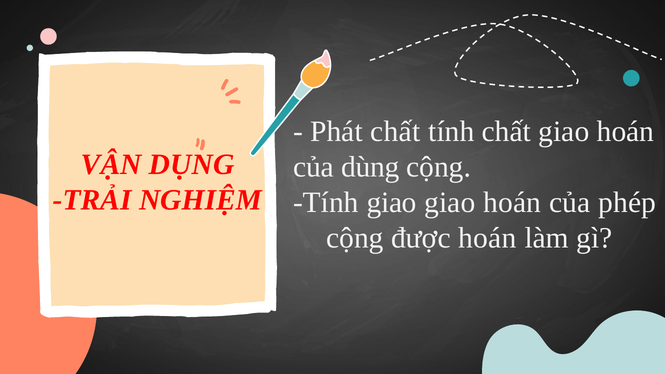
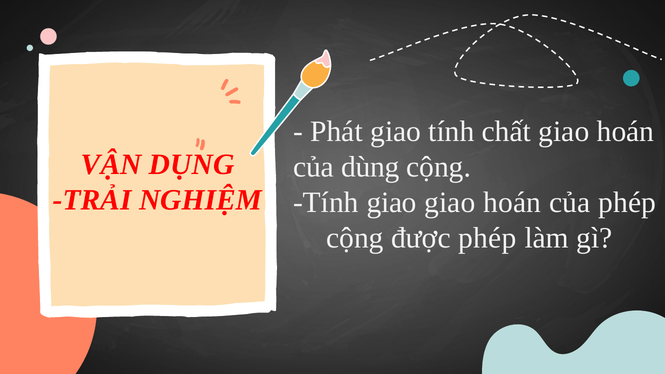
Phát chất: chất -> giao (396, 131)
được hoán: hoán -> phép (487, 238)
